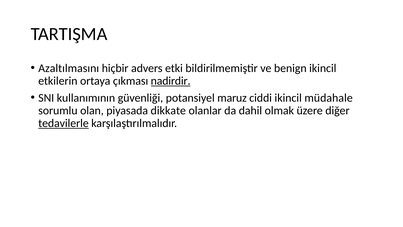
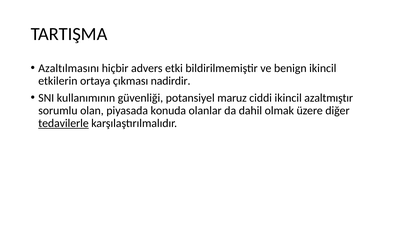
nadirdir underline: present -> none (171, 81)
müdahale: müdahale -> azaltmıştır (329, 98)
dikkate: dikkate -> konuda (168, 110)
